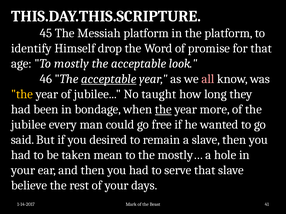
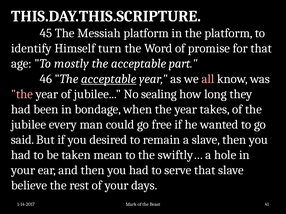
drop: drop -> turn (110, 49)
look: look -> part (183, 64)
the colour: yellow -> pink (22, 94)
taught: taught -> sealing (159, 94)
the underline: present -> none (163, 110)
more: more -> takes (215, 110)
mostly…: mostly… -> swiftly… (180, 155)
